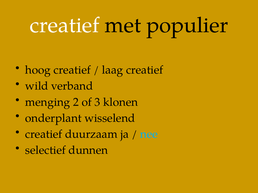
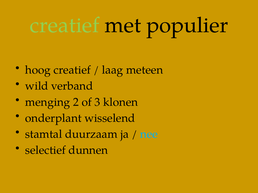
creatief colour: white -> light green (65, 25)
laag creatief: creatief -> meteen (145, 70)
creatief: creatief -> stamtal (44, 134)
